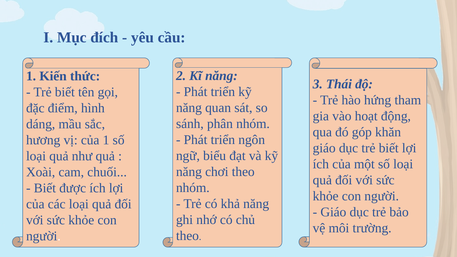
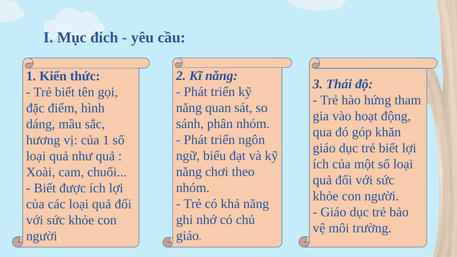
theo: theo -> giáo (187, 236)
